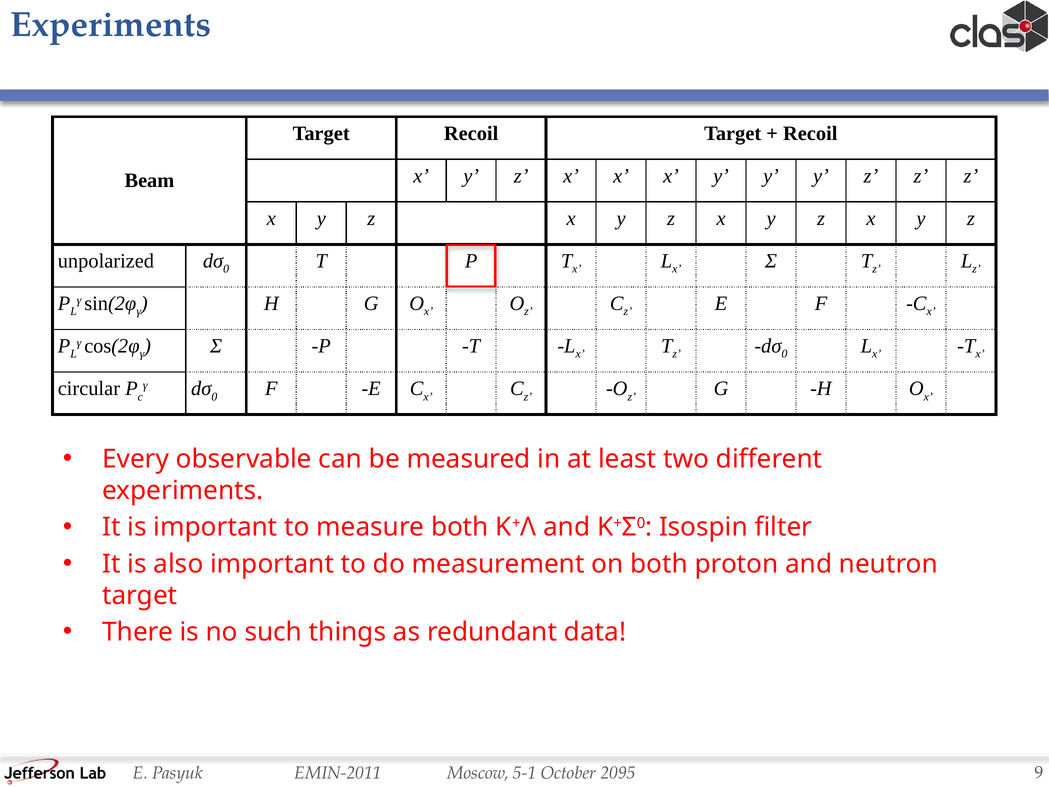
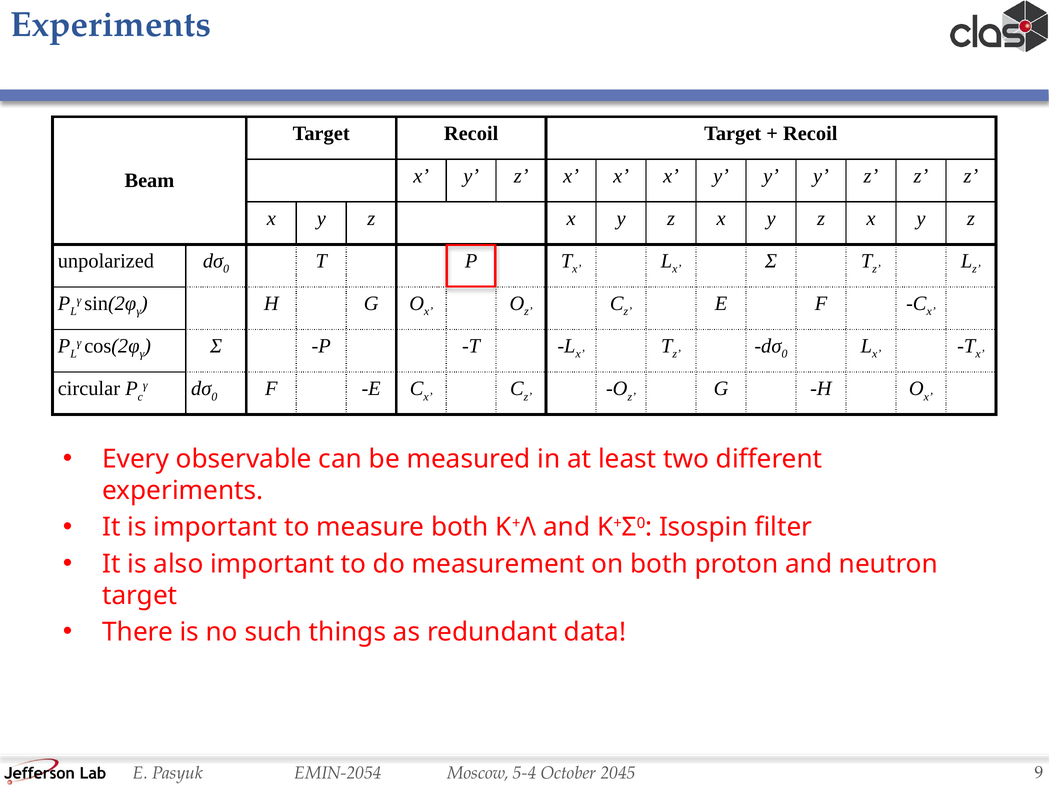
EMIN-2011: EMIN-2011 -> EMIN-2054 (338, 773)
5-1: 5-1 -> 5-4 (525, 773)
2095: 2095 -> 2045 (618, 773)
